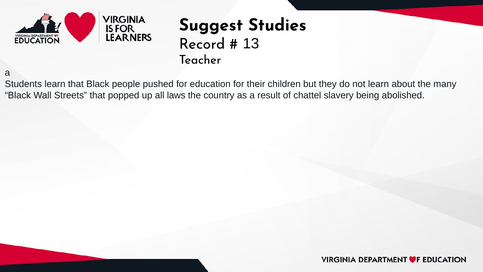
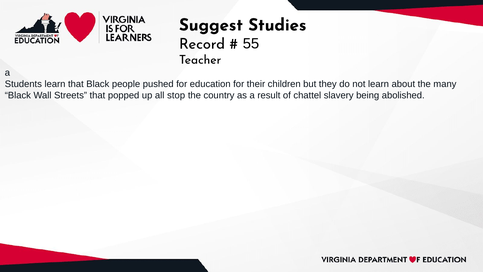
13: 13 -> 55 (251, 44)
laws: laws -> stop (176, 95)
